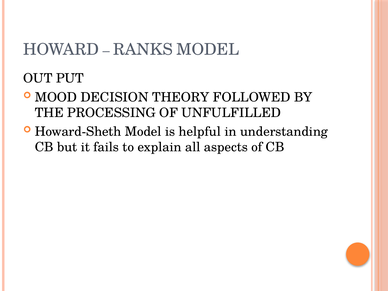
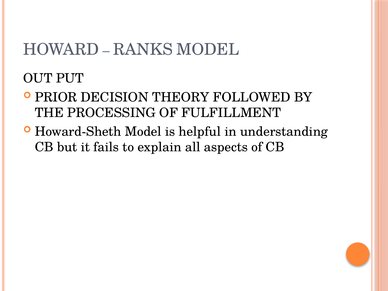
MOOD: MOOD -> PRIOR (56, 97)
UNFULFILLED: UNFULFILLED -> FULFILLMENT (231, 113)
